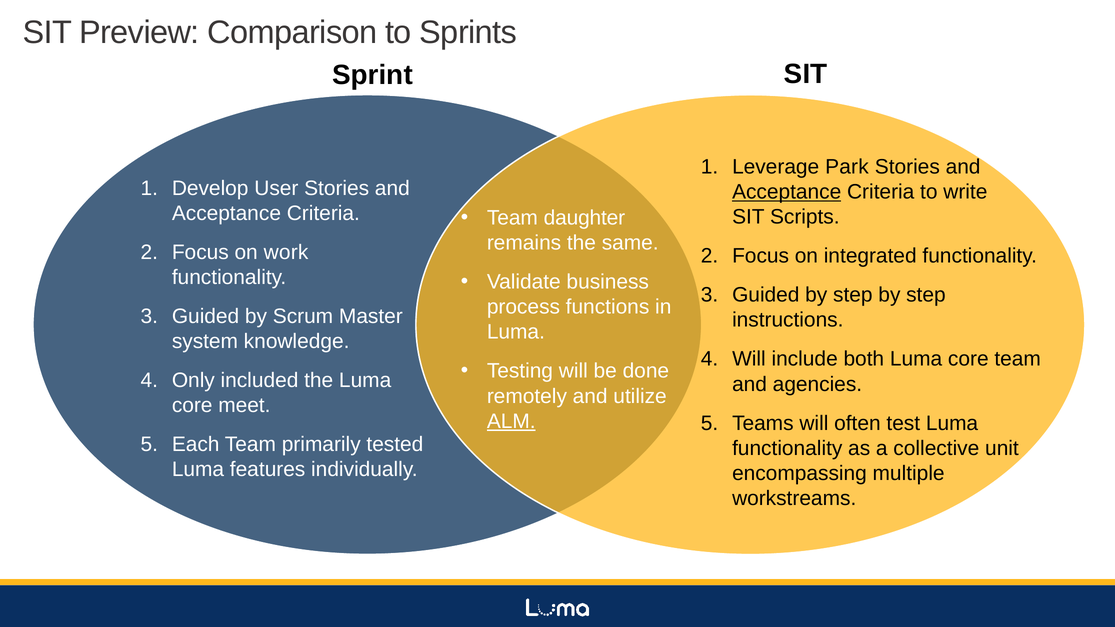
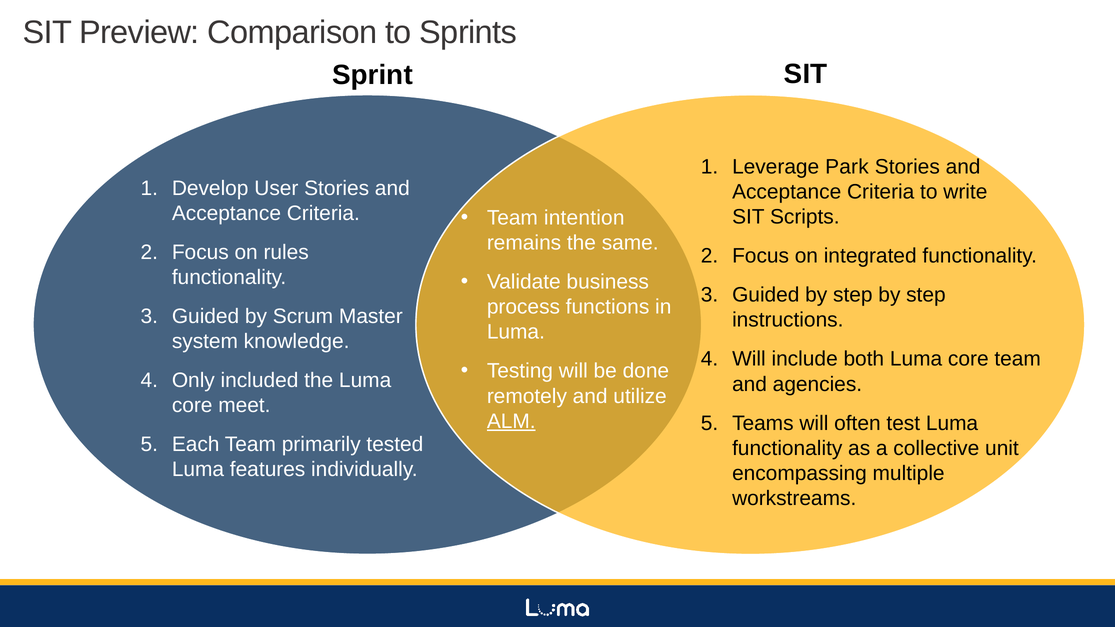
Acceptance underline: present -> none (787, 192)
daughter: daughter -> intention (584, 218)
work: work -> rules (286, 252)
